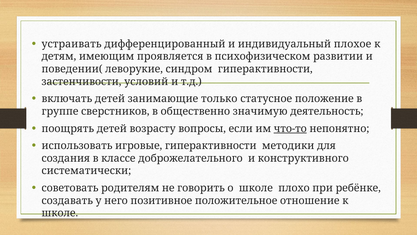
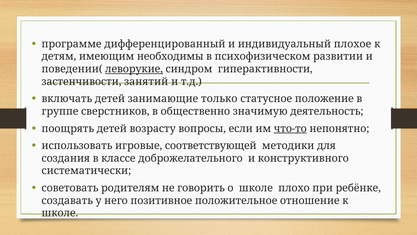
устраивать: устраивать -> программе (72, 44)
проявляется: проявляется -> необходимы (170, 56)
леворукие underline: none -> present (134, 69)
условий: условий -> занятий (146, 81)
игровые гиперактивности: гиперактивности -> соответствующей (211, 146)
